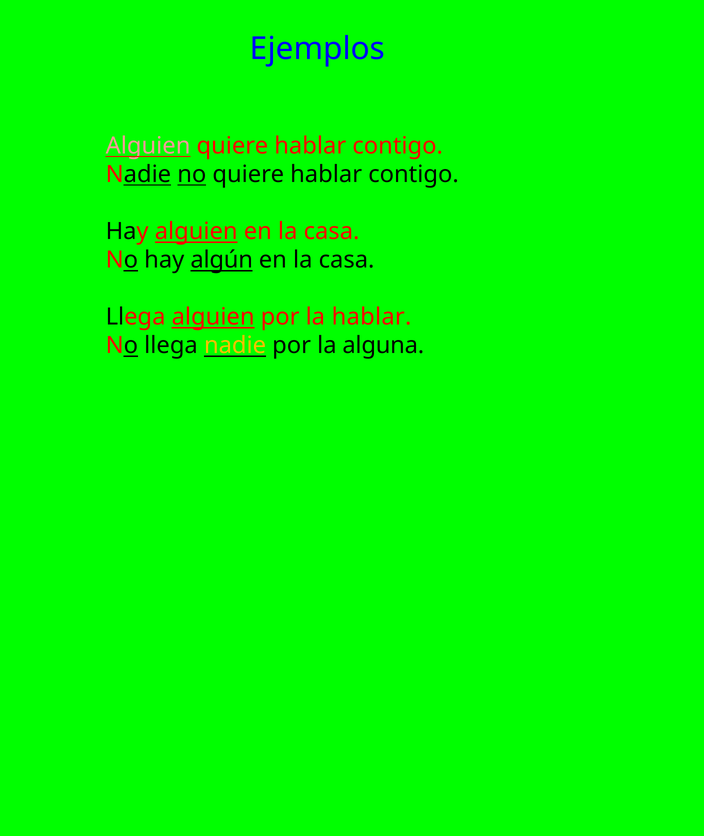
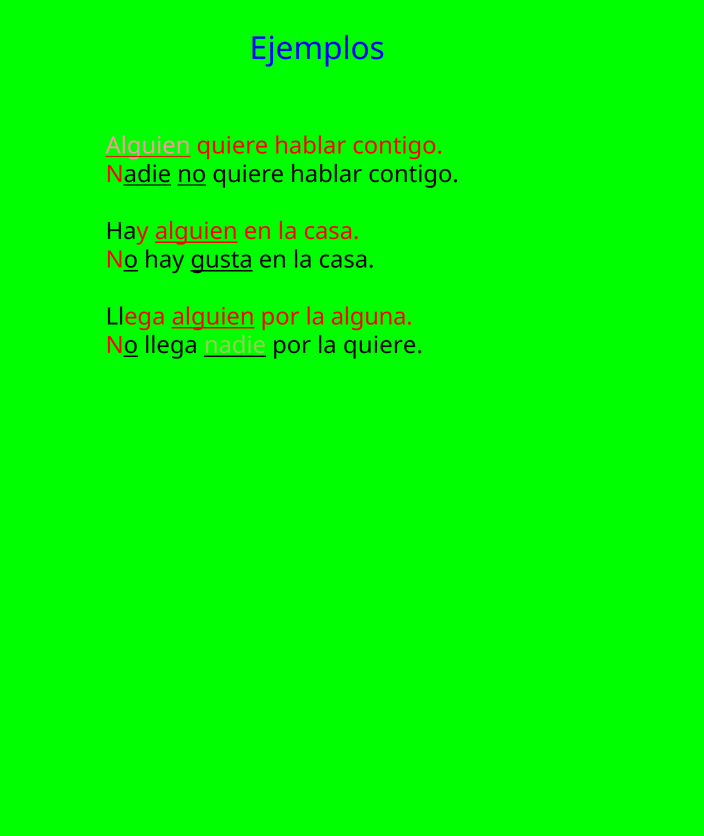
algún: algún -> gusta (222, 260)
la hablar: hablar -> alguna (372, 317)
nadie colour: yellow -> light green (235, 346)
la alguna: alguna -> quiere (383, 346)
